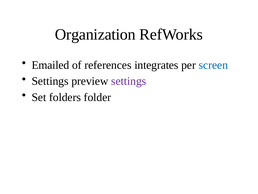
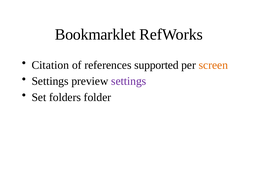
Organization: Organization -> Bookmarklet (95, 34)
Emailed: Emailed -> Citation (50, 65)
integrates: integrates -> supported (156, 65)
screen colour: blue -> orange (213, 65)
